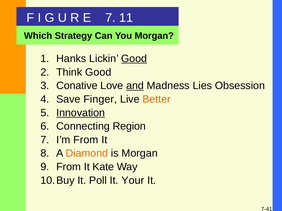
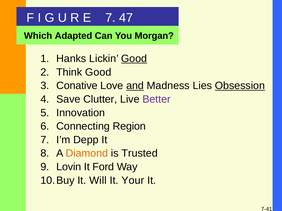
11: 11 -> 47 (126, 18)
Strategy: Strategy -> Adapted (73, 36)
Obsession underline: none -> present (240, 86)
Finger: Finger -> Clutter (100, 99)
Better colour: orange -> purple (157, 99)
Innovation underline: present -> none (81, 113)
I’m From: From -> Depp (86, 140)
is Morgan: Morgan -> Trusted (140, 154)
From: From -> Lovin (69, 167)
Kate: Kate -> Ford (103, 167)
Poll: Poll -> Will (98, 181)
